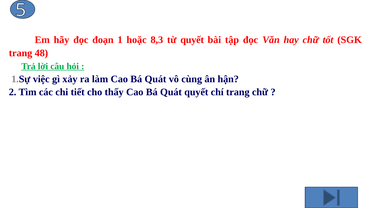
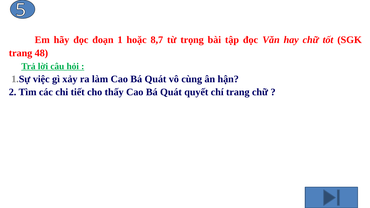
8,3: 8,3 -> 8,7 (157, 40)
từ quyết: quyết -> trọng (192, 40)
